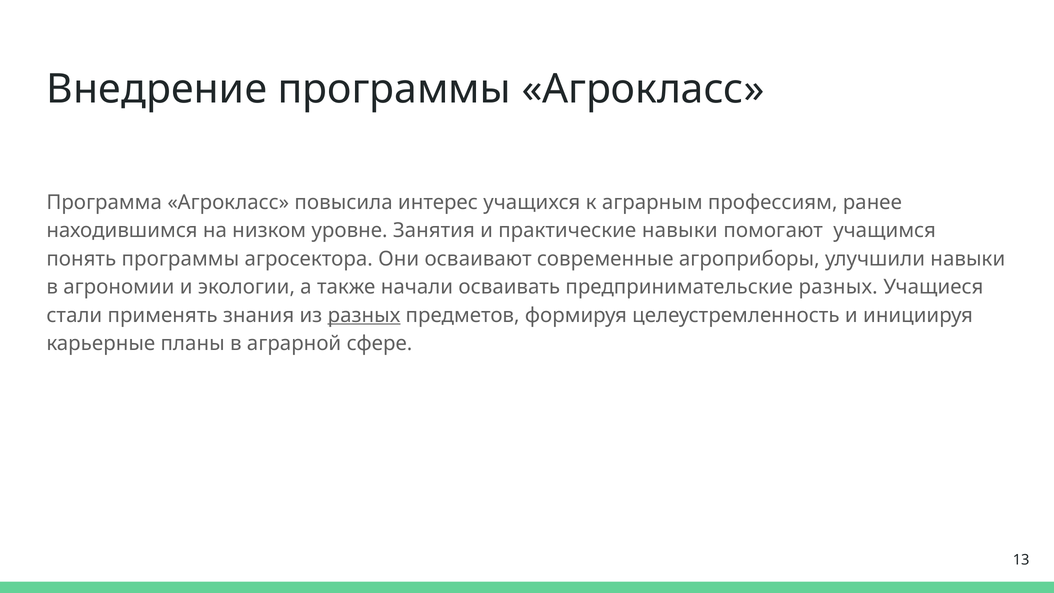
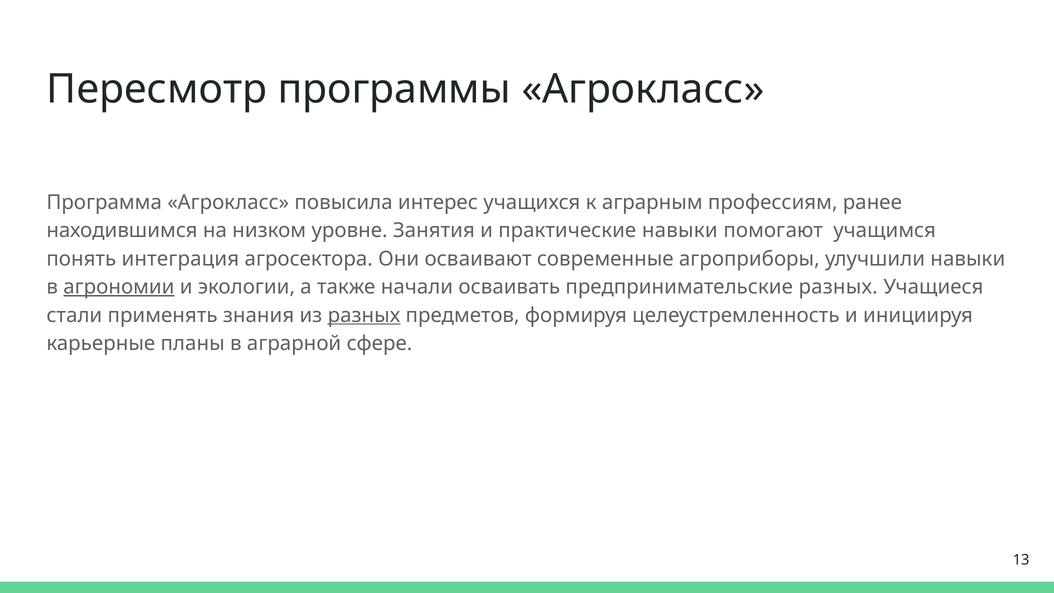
Внедрение: Внедрение -> Пересмотр (157, 89)
понять программы: программы -> интеграция (180, 259)
агрономии underline: none -> present (119, 287)
